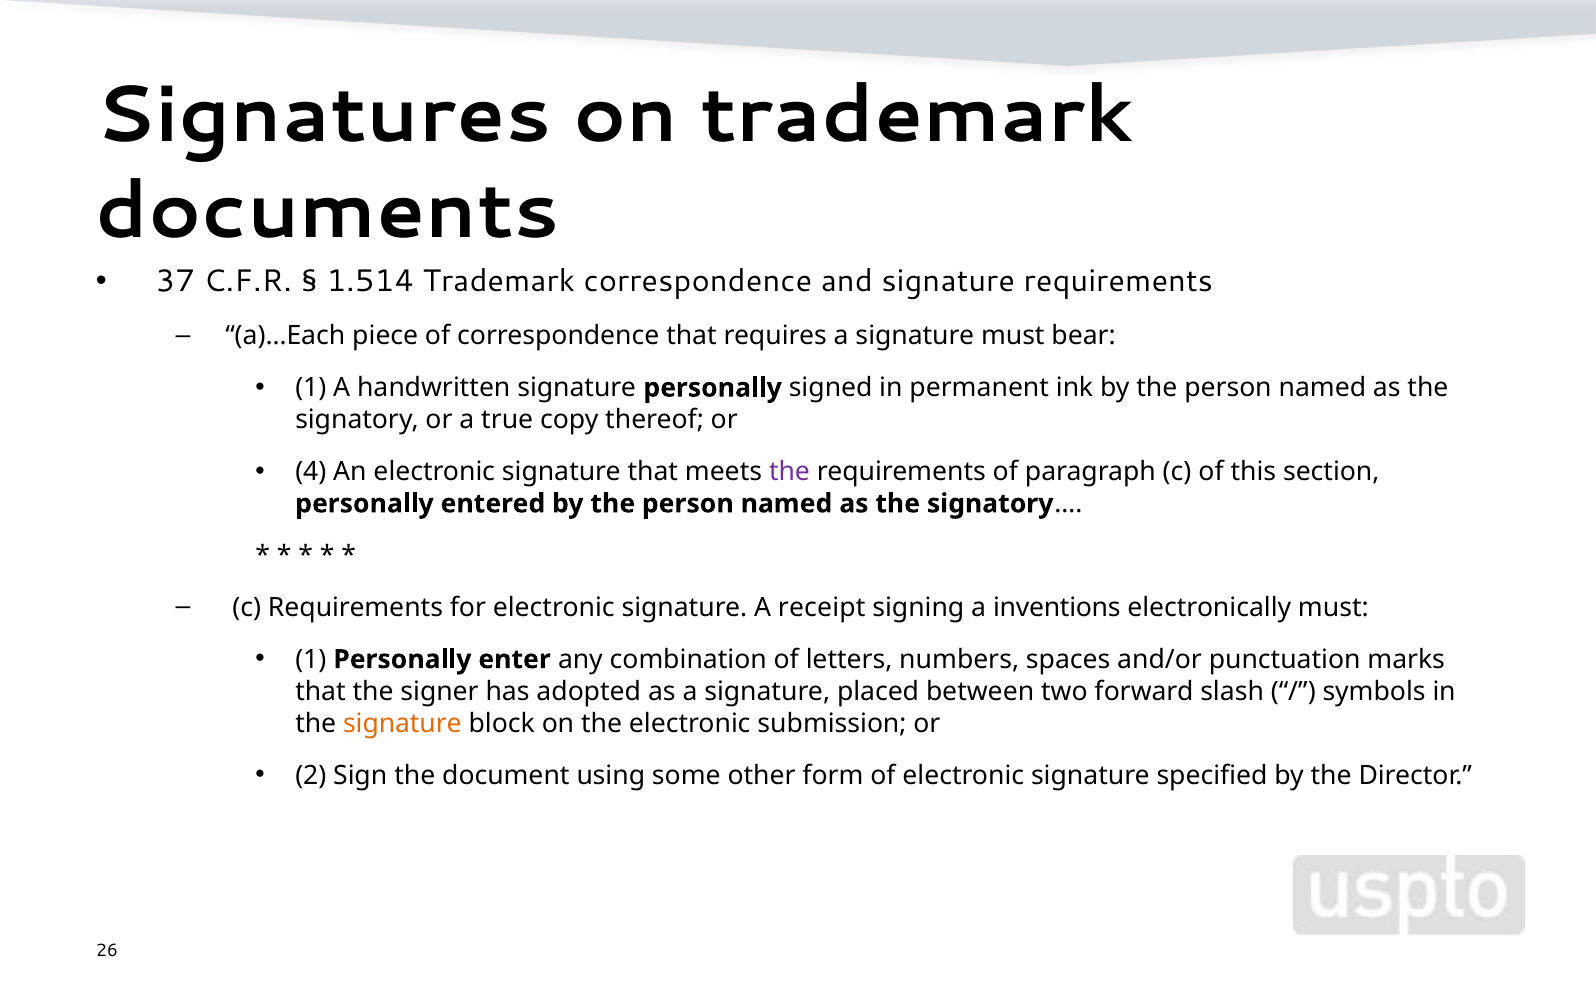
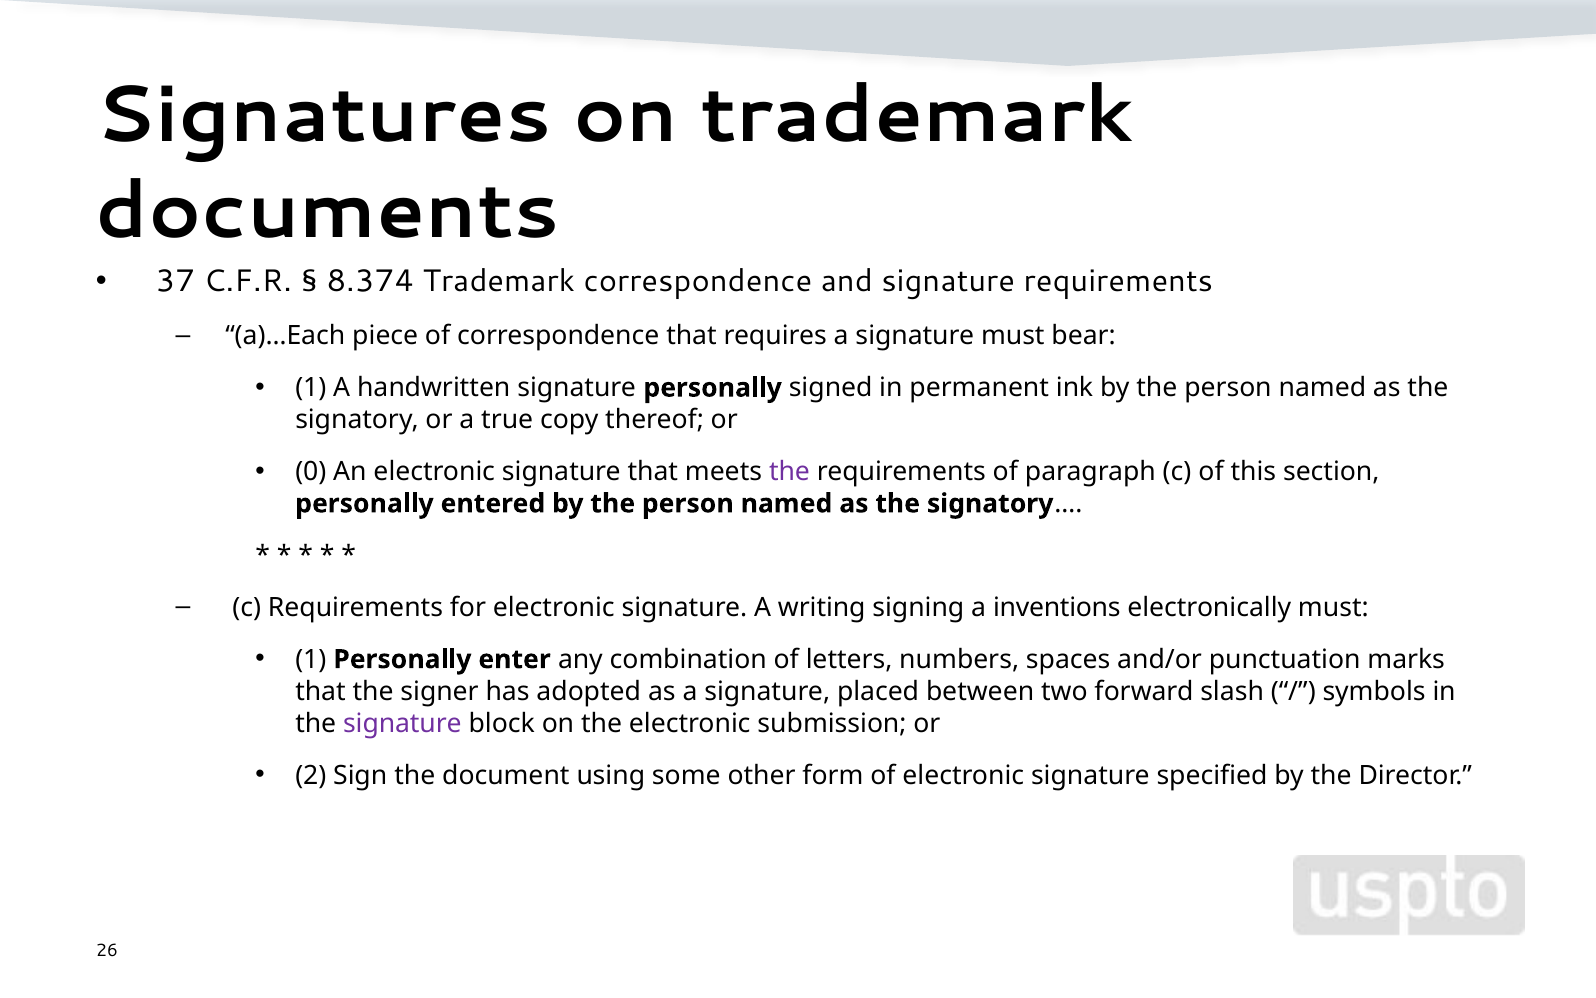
1.514: 1.514 -> 8.374 (370, 281)
4: 4 -> 0 (311, 471)
receipt: receipt -> writing (822, 607)
signature colour: orange -> purple (402, 723)
